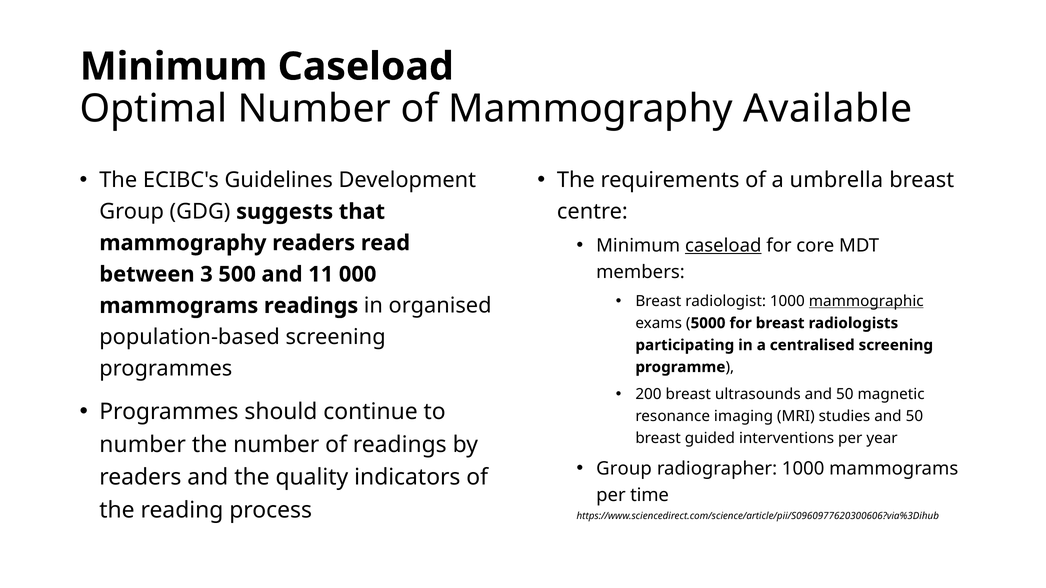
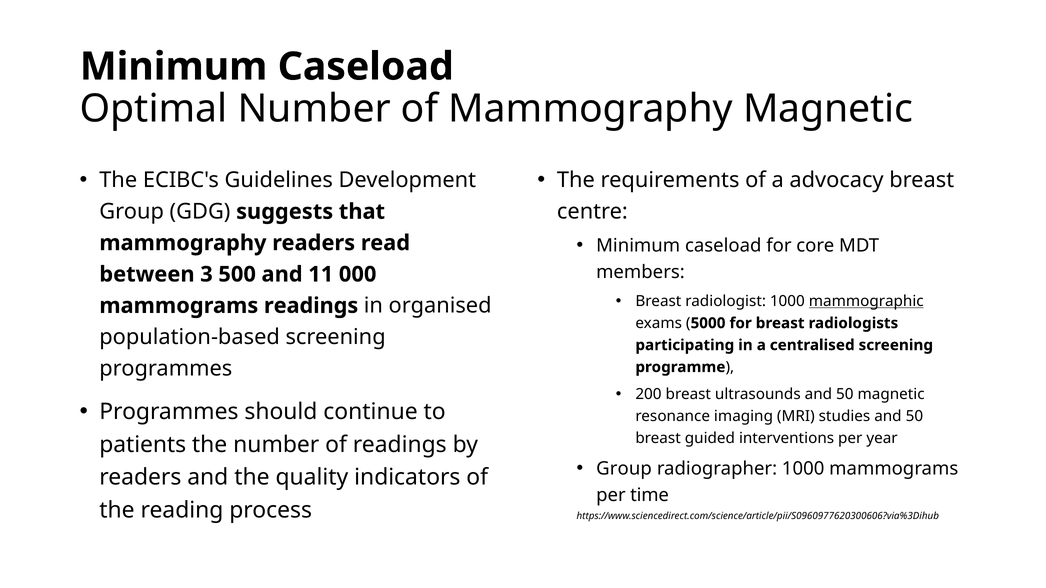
Mammography Available: Available -> Magnetic (828, 109)
umbrella: umbrella -> advocacy (837, 180)
caseload underline: present -> none (723, 246)
number: number -> patients (143, 445)
